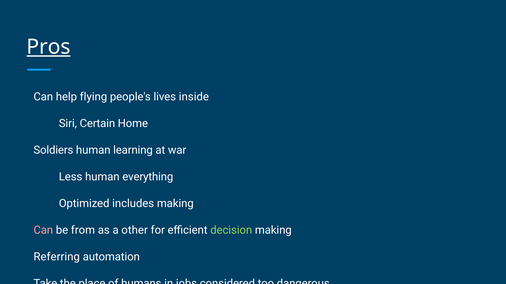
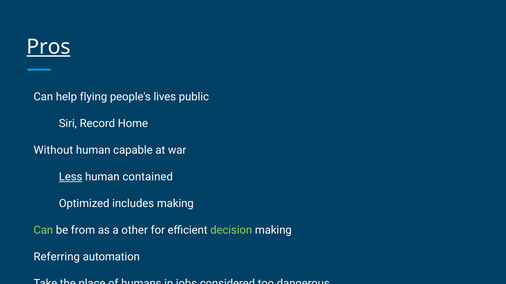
inside: inside -> public (194, 97)
Certain: Certain -> Record (97, 124)
Soldiers: Soldiers -> Without (53, 151)
learning: learning -> capable (133, 151)
Less underline: none -> present (71, 177)
everything: everything -> contained (148, 177)
Can colour: pink -> light green (43, 231)
